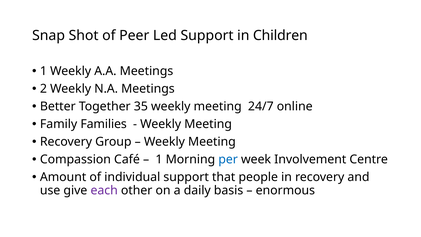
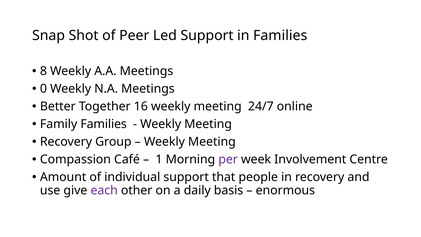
in Children: Children -> Families (280, 35)
1: 1 -> 8 (44, 71)
2: 2 -> 0 (44, 89)
35: 35 -> 16 (141, 106)
per colour: blue -> purple (228, 159)
